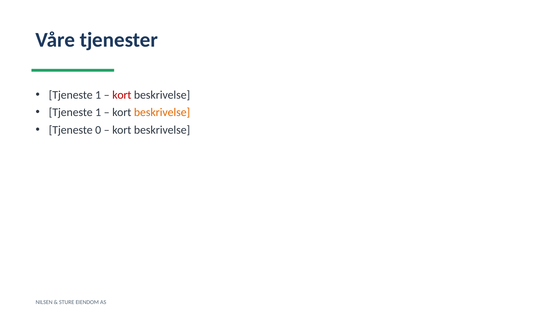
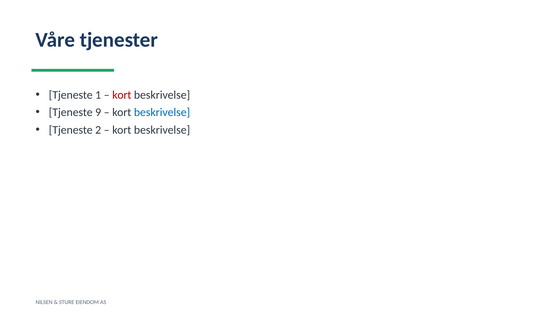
1: 1 -> 9 (98, 112)
beskrivelse colour: orange -> blue (162, 112)
0: 0 -> 2 (98, 130)
